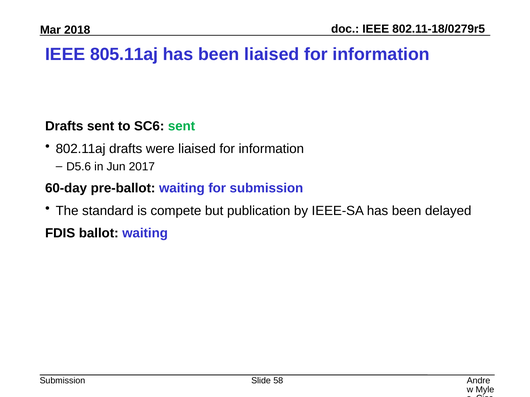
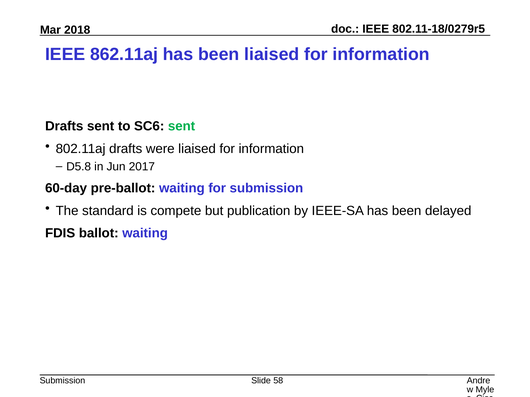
805.11aj: 805.11aj -> 862.11aj (124, 54)
D5.6: D5.6 -> D5.8 (79, 167)
